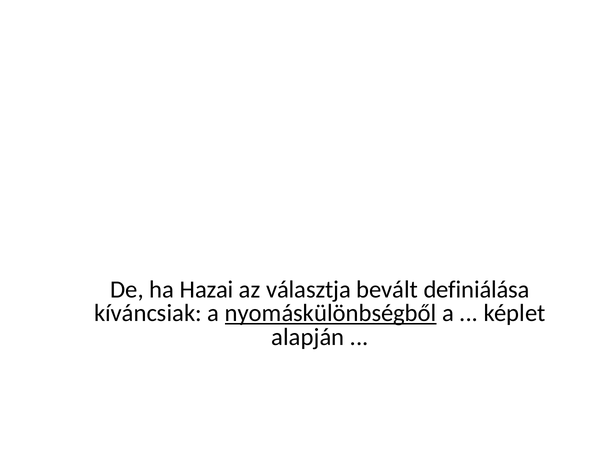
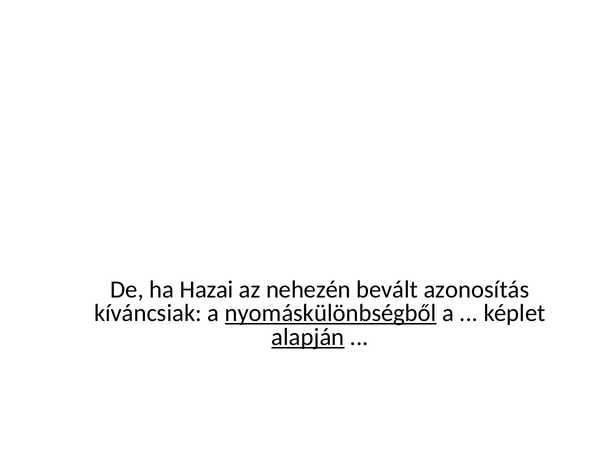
választja: választja -> nehezén (309, 289)
definiálása: definiálása -> azonosítás (477, 289)
alapján underline: none -> present (308, 337)
